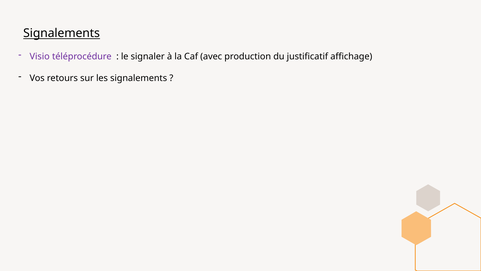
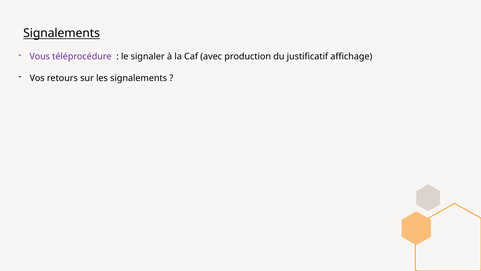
Visio: Visio -> Vous (40, 56)
